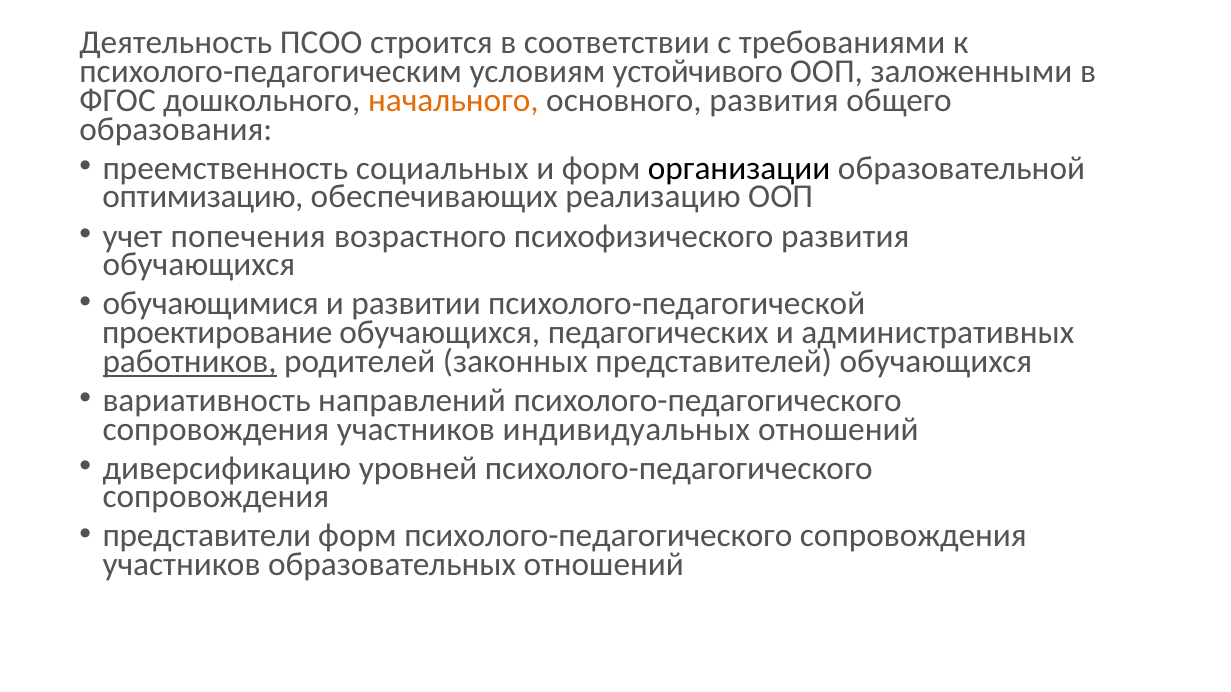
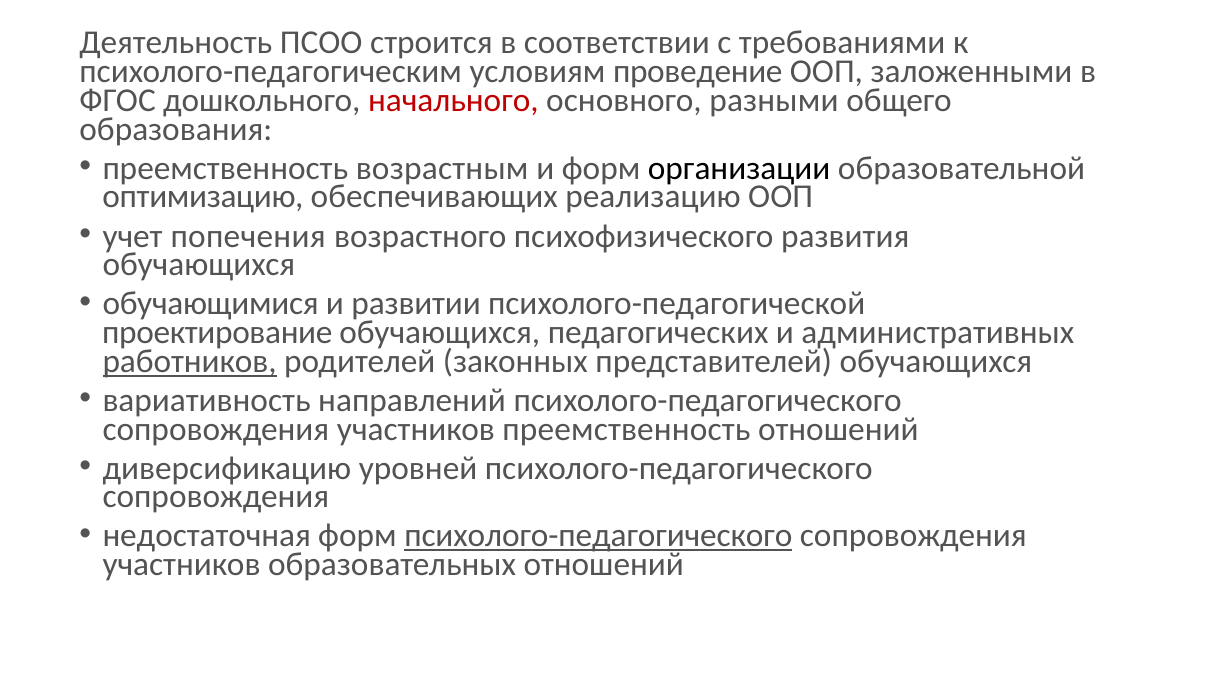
устойчивого: устойчивого -> проведение (698, 72)
начального colour: orange -> red (453, 101)
основного развития: развития -> разными (774, 101)
социальных: социальных -> возрастным (442, 168)
участников индивидуальных: индивидуальных -> преемственность (626, 429)
представители: представители -> недостаточная (207, 536)
психолого-педагогического underline: none -> present (598, 536)
